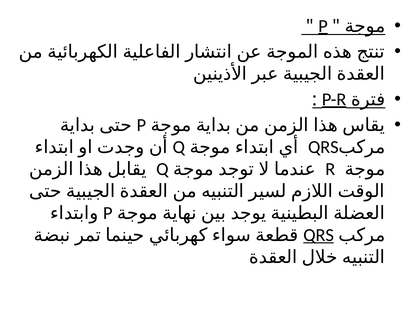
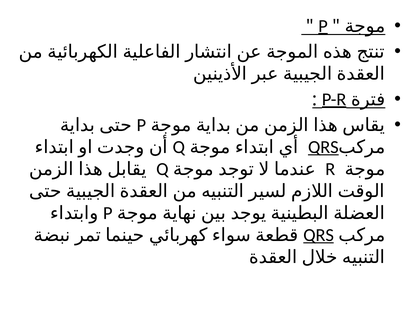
QRS underline: none -> present (323, 147)
